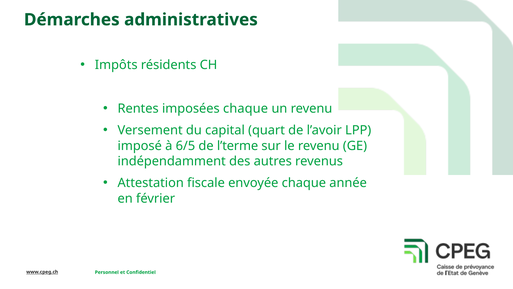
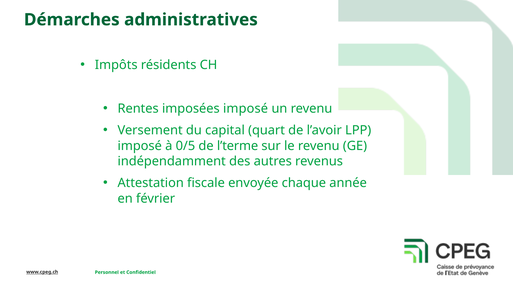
imposées chaque: chaque -> imposé (246, 108)
6/5: 6/5 -> 0/5 (185, 146)
